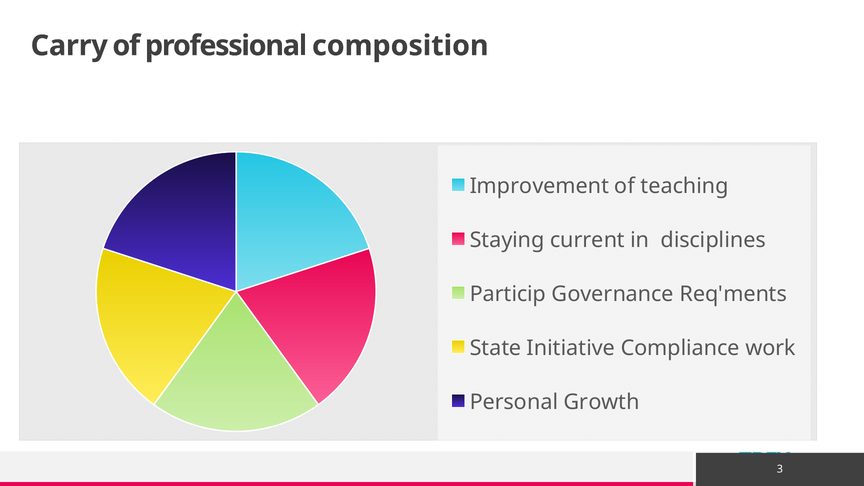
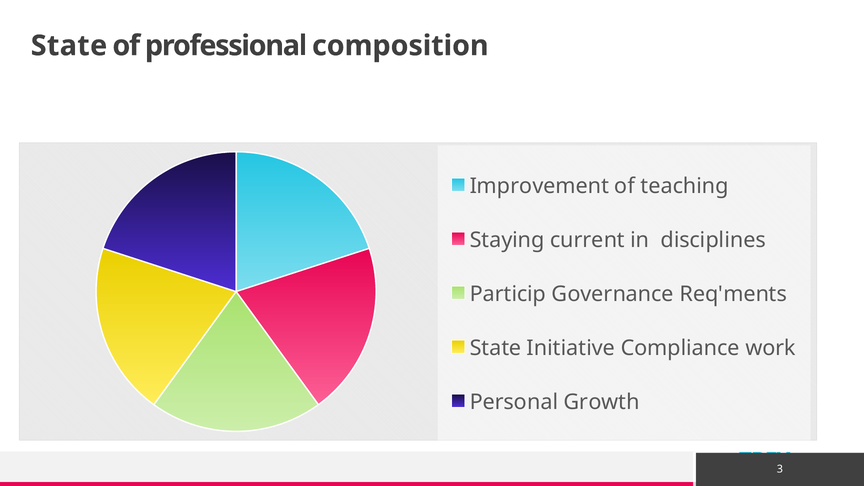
Carry: Carry -> State (69, 46)
